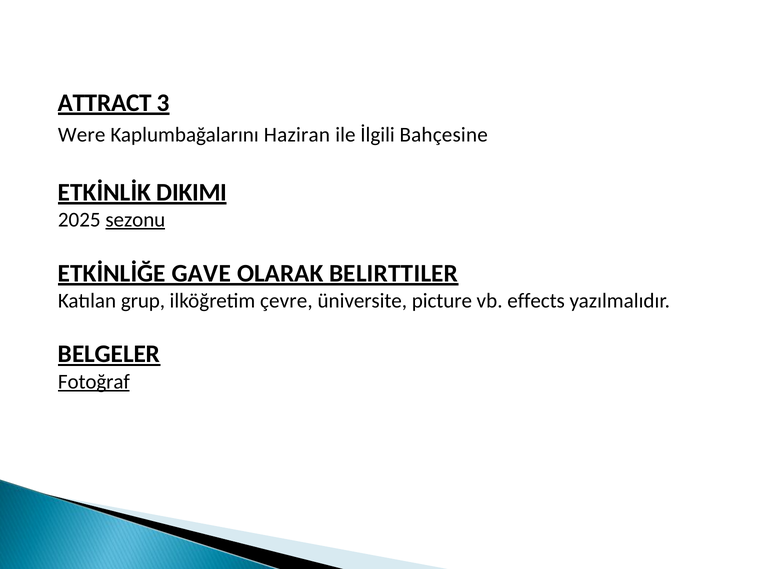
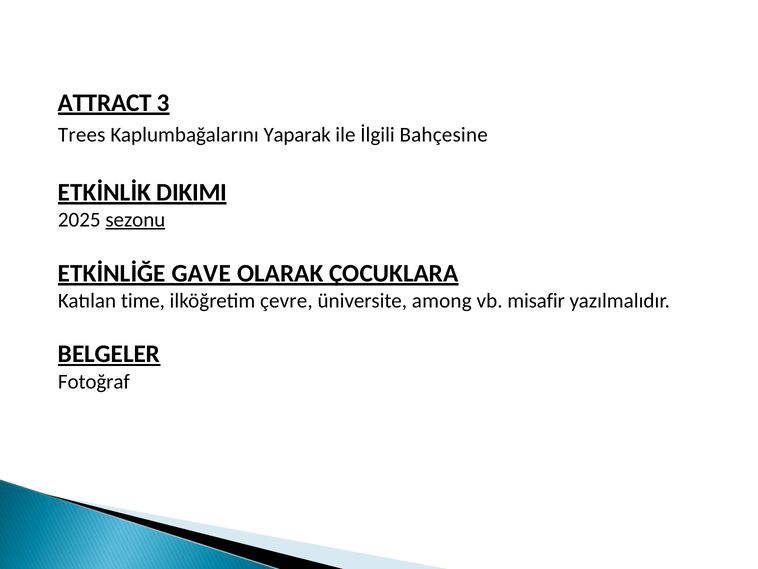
Were: Were -> Trees (82, 135)
Haziran: Haziran -> Yaparak (297, 135)
BELIRTTILER: BELIRTTILER -> ÇOCUKLARA (394, 273)
grup: grup -> time (143, 300)
picture: picture -> among (442, 300)
effects: effects -> misafir (536, 300)
Fotoğraf underline: present -> none (94, 381)
